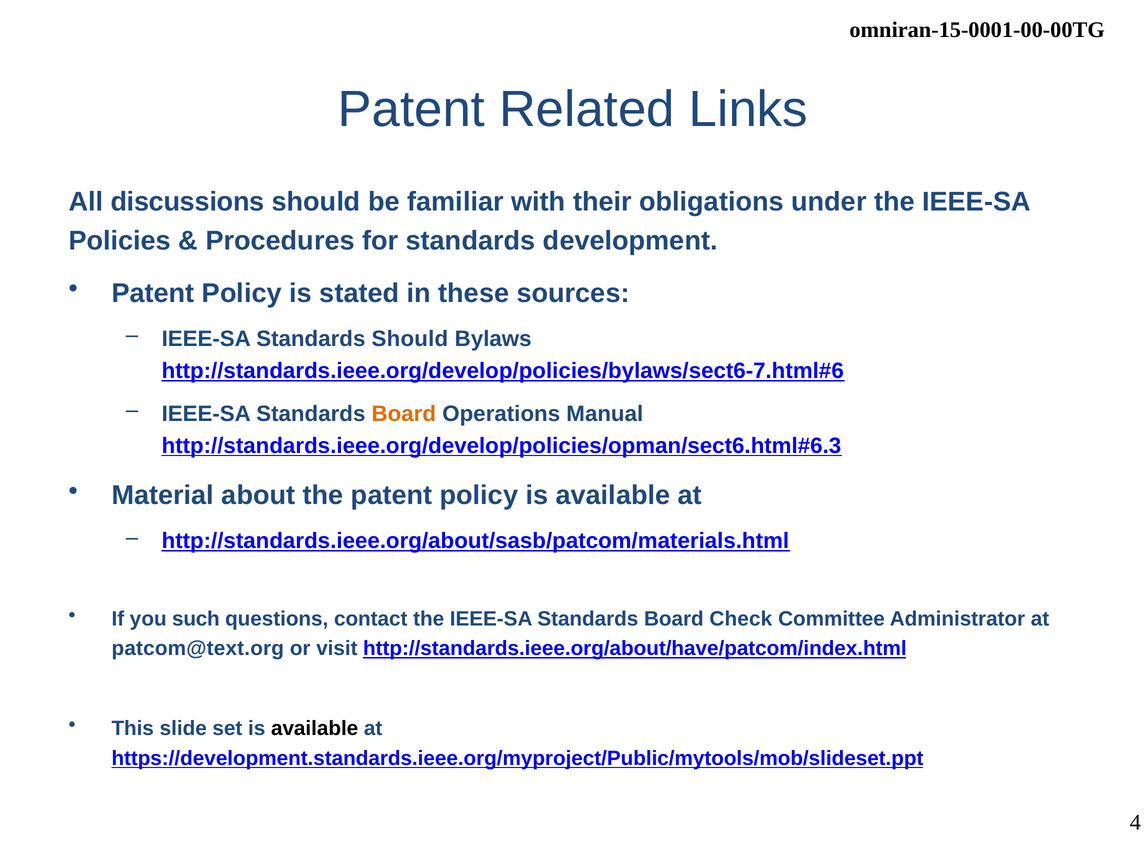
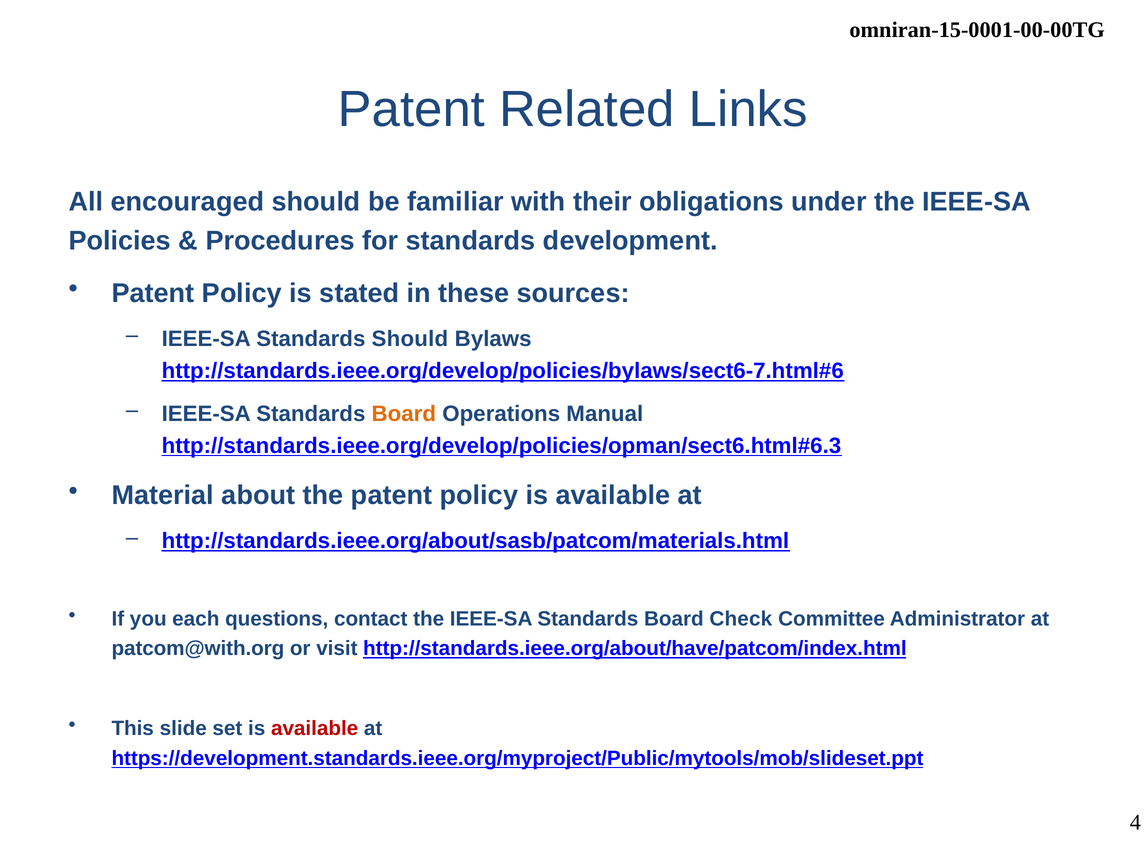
discussions: discussions -> encouraged (187, 202)
such: such -> each (196, 619)
patcom@text.org: patcom@text.org -> patcom@with.org (198, 649)
available colour: black -> red (315, 729)
